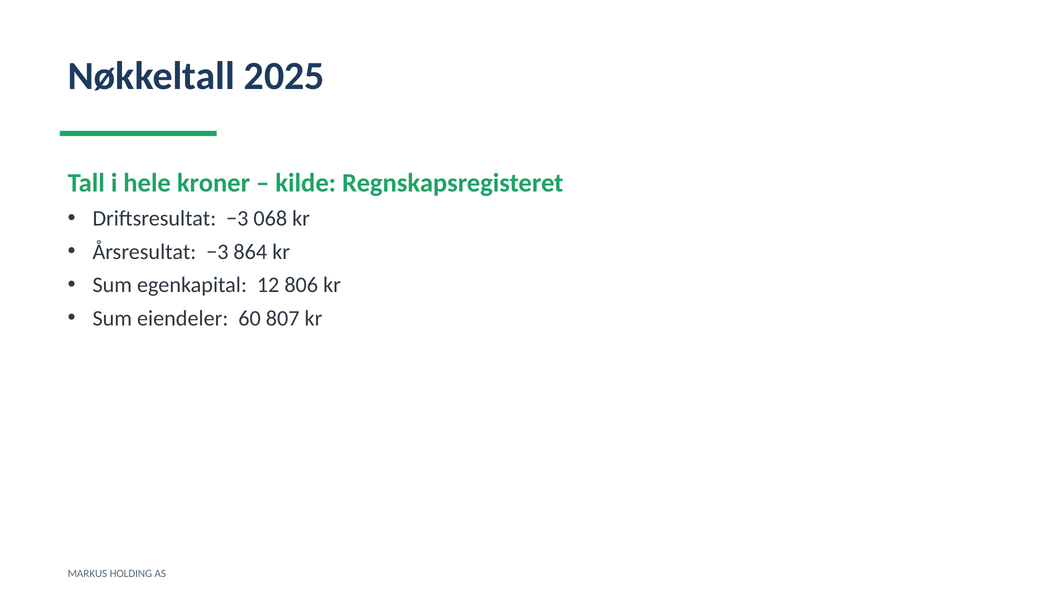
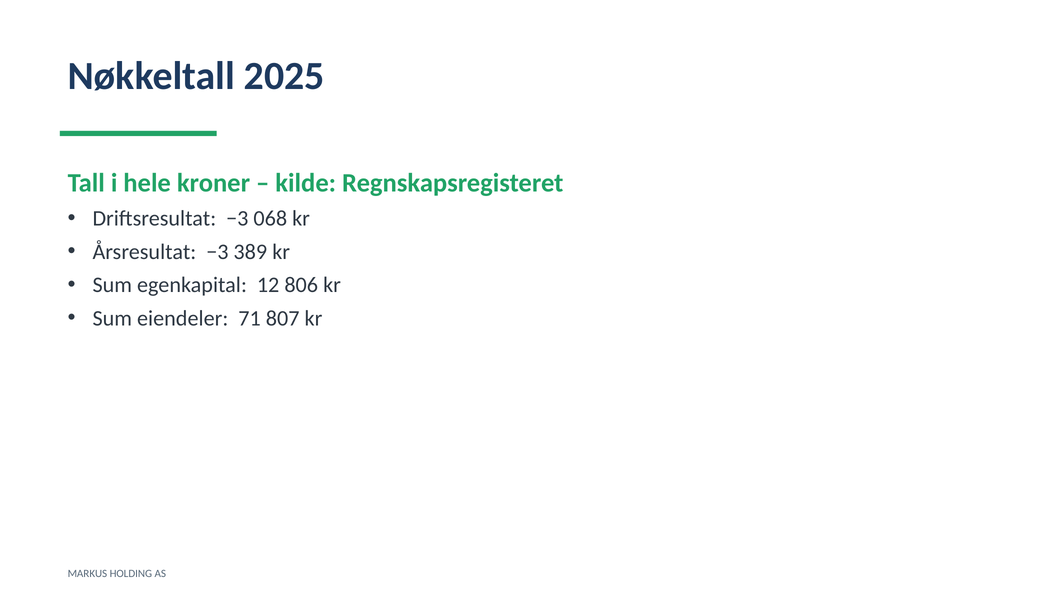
864: 864 -> 389 (250, 252)
60: 60 -> 71 (250, 318)
